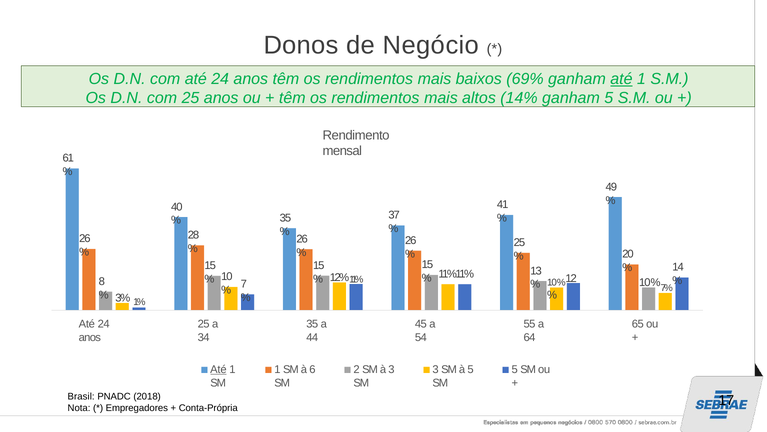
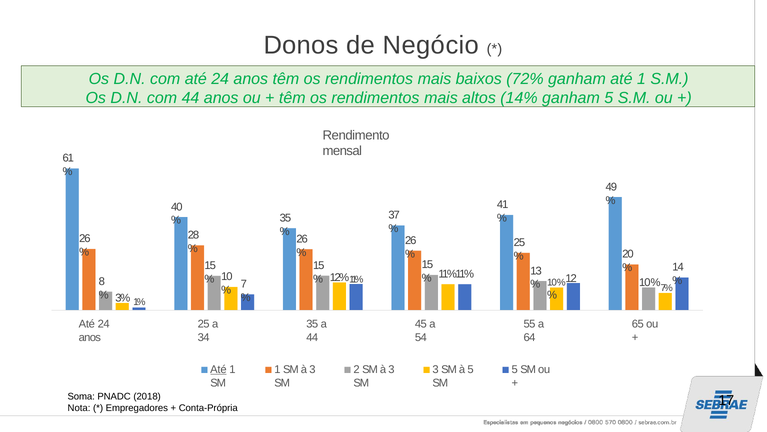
69%: 69% -> 72% (525, 79)
até underline: present -> none (621, 79)
com 25: 25 -> 44 (191, 98)
1 SM à 6: 6 -> 3 (312, 369)
Brasil: Brasil -> Soma (81, 396)
